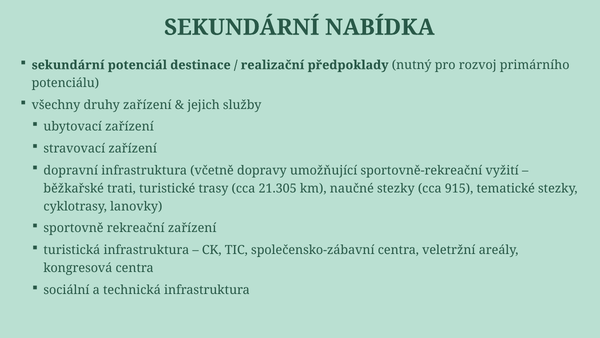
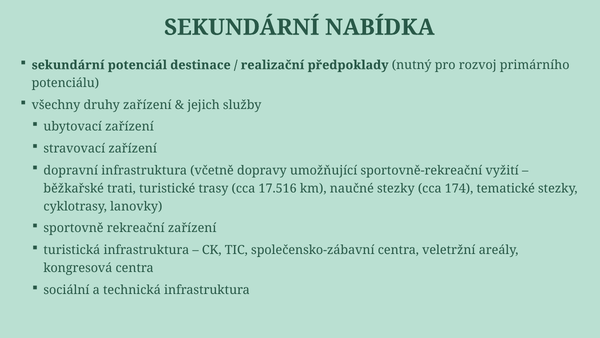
21.305: 21.305 -> 17.516 (278, 188)
915: 915 -> 174 (459, 188)
